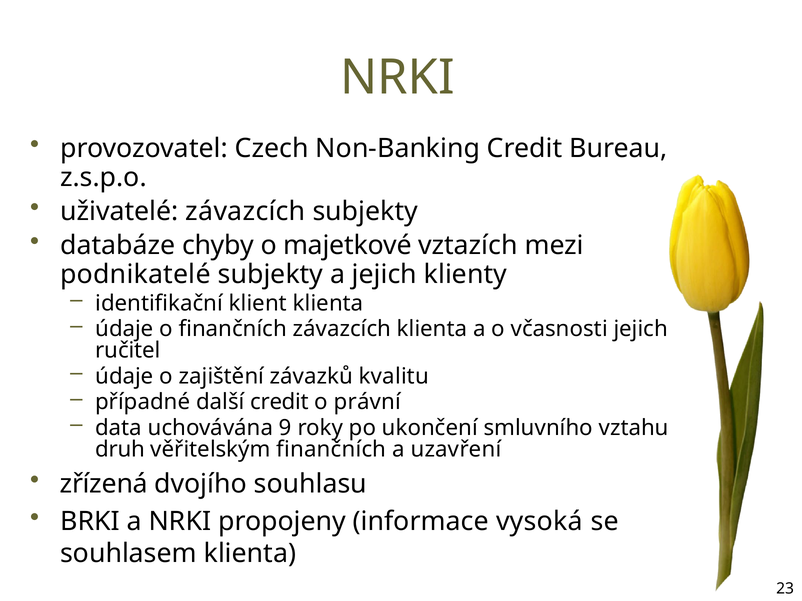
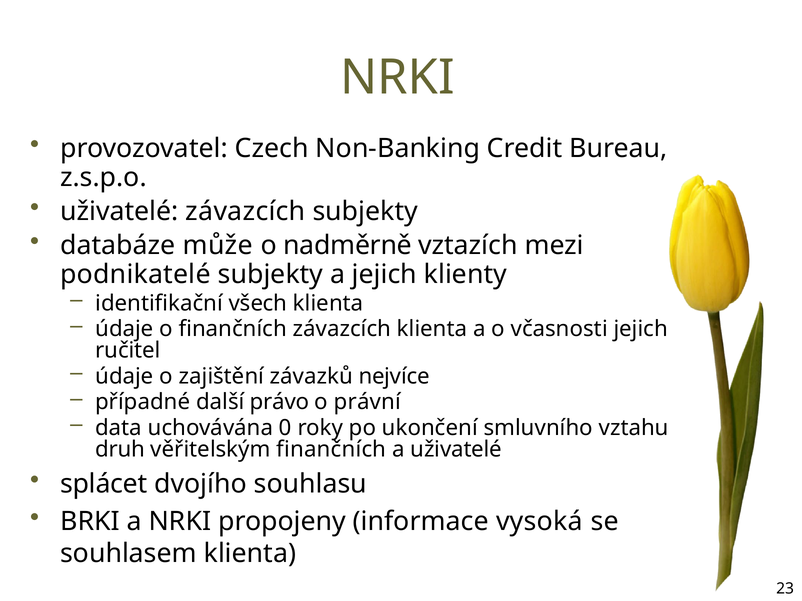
chyby: chyby -> může (218, 246)
majetkové: majetkové -> nadměrně (348, 246)
klient: klient -> všech (258, 303)
kvalitu: kvalitu -> nejvíce (394, 377)
další credit: credit -> právo (280, 402)
9: 9 -> 0 (285, 428)
a uzavření: uzavření -> uživatelé (456, 450)
zřízená: zřízená -> splácet (104, 485)
